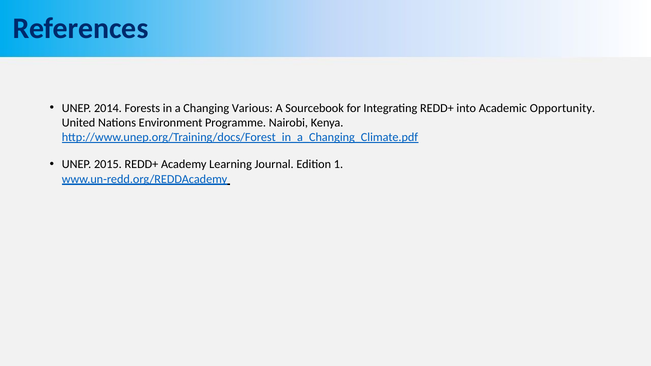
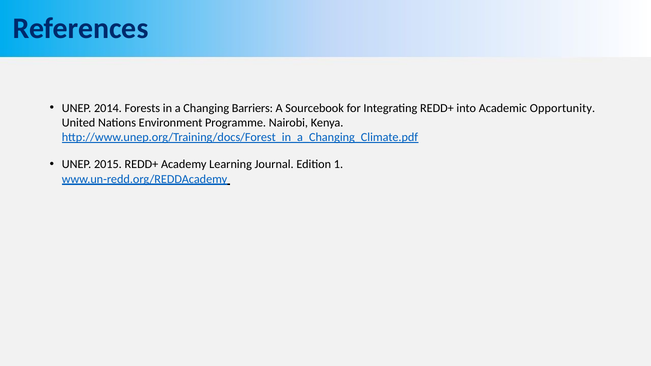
Various: Various -> Barriers (252, 108)
